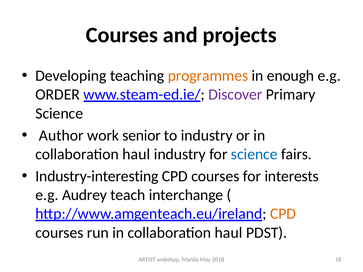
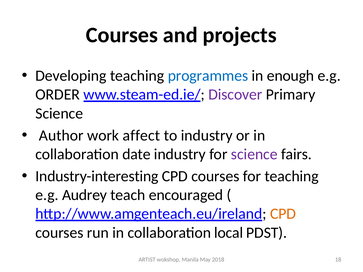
programmes colour: orange -> blue (208, 76)
senior: senior -> affect (141, 136)
haul: haul -> date (136, 154)
science colour: blue -> purple (254, 154)
for interests: interests -> teaching (292, 176)
interchange: interchange -> encouraged (186, 195)
run in collaboration haul: haul -> local (229, 233)
